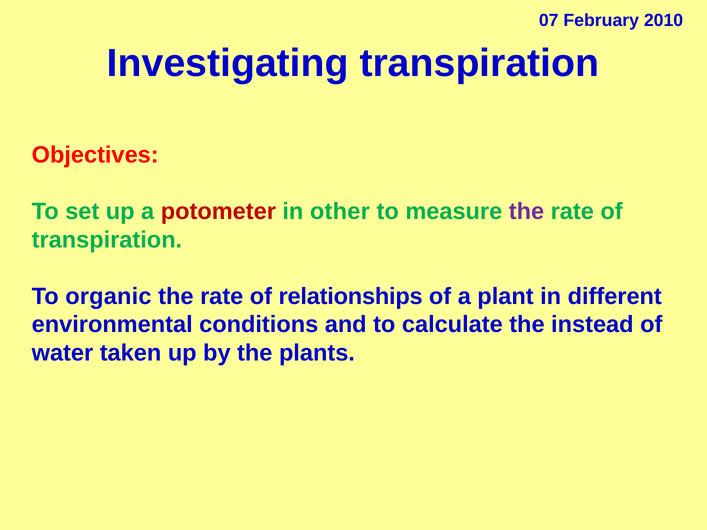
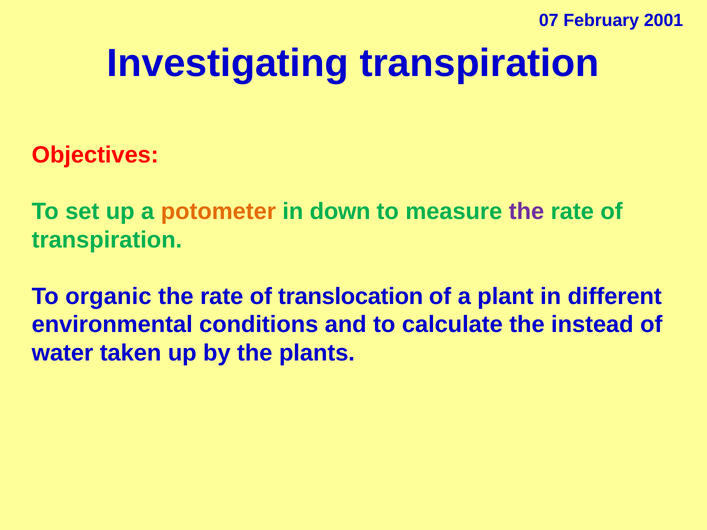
2010: 2010 -> 2001 (664, 20)
potometer colour: red -> orange (218, 212)
other: other -> down (340, 212)
relationships: relationships -> translocation (351, 296)
